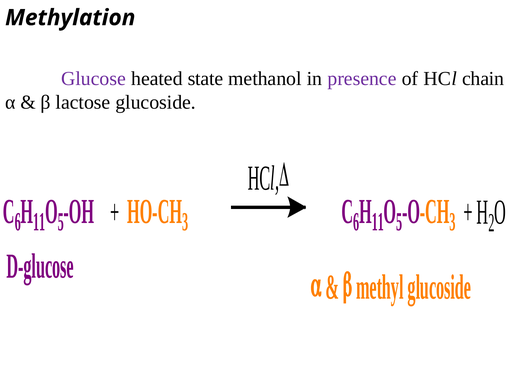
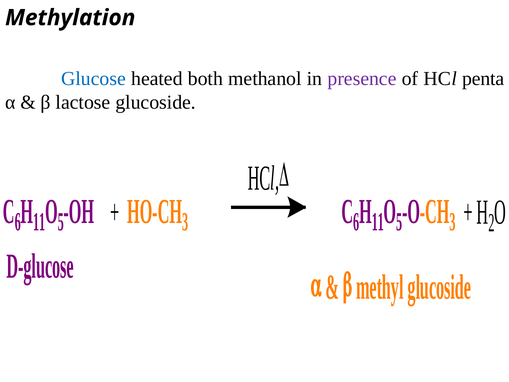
Glucose colour: purple -> blue (94, 79)
state: state -> both (205, 79)
chain: chain -> penta (483, 79)
